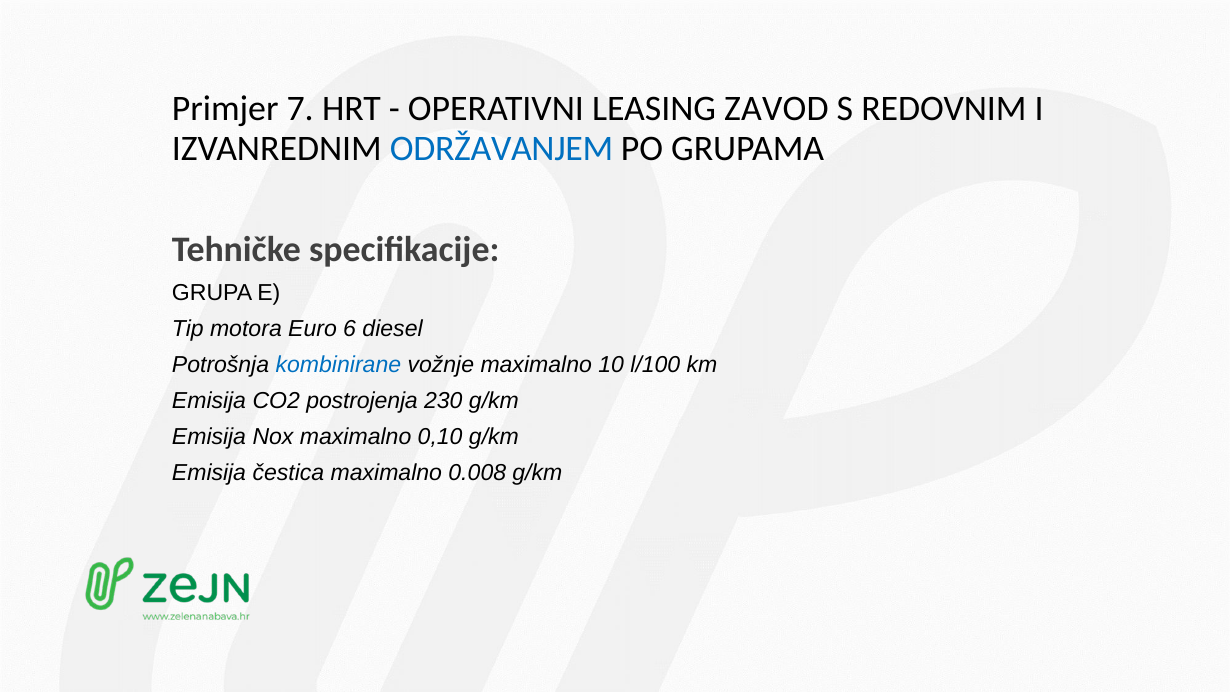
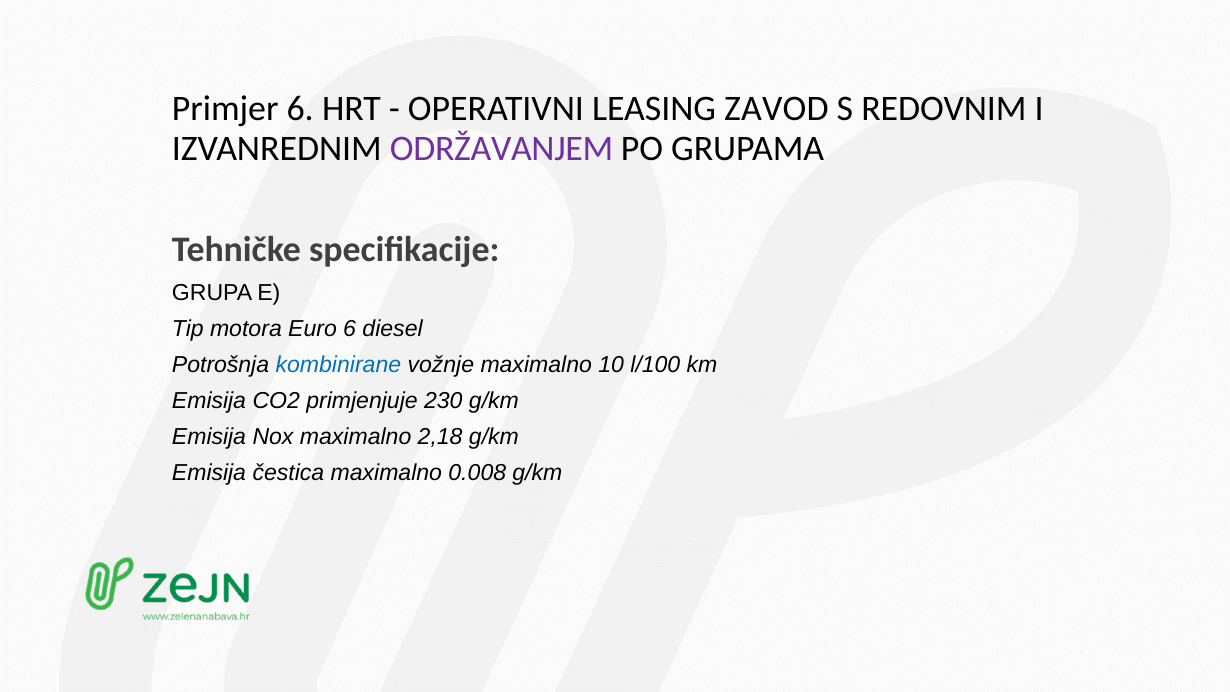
Primjer 7: 7 -> 6 (300, 109)
ODRŽAVANJEM colour: blue -> purple (502, 148)
postrojenja: postrojenja -> primjenjuje (362, 401)
0,10: 0,10 -> 2,18 (440, 437)
